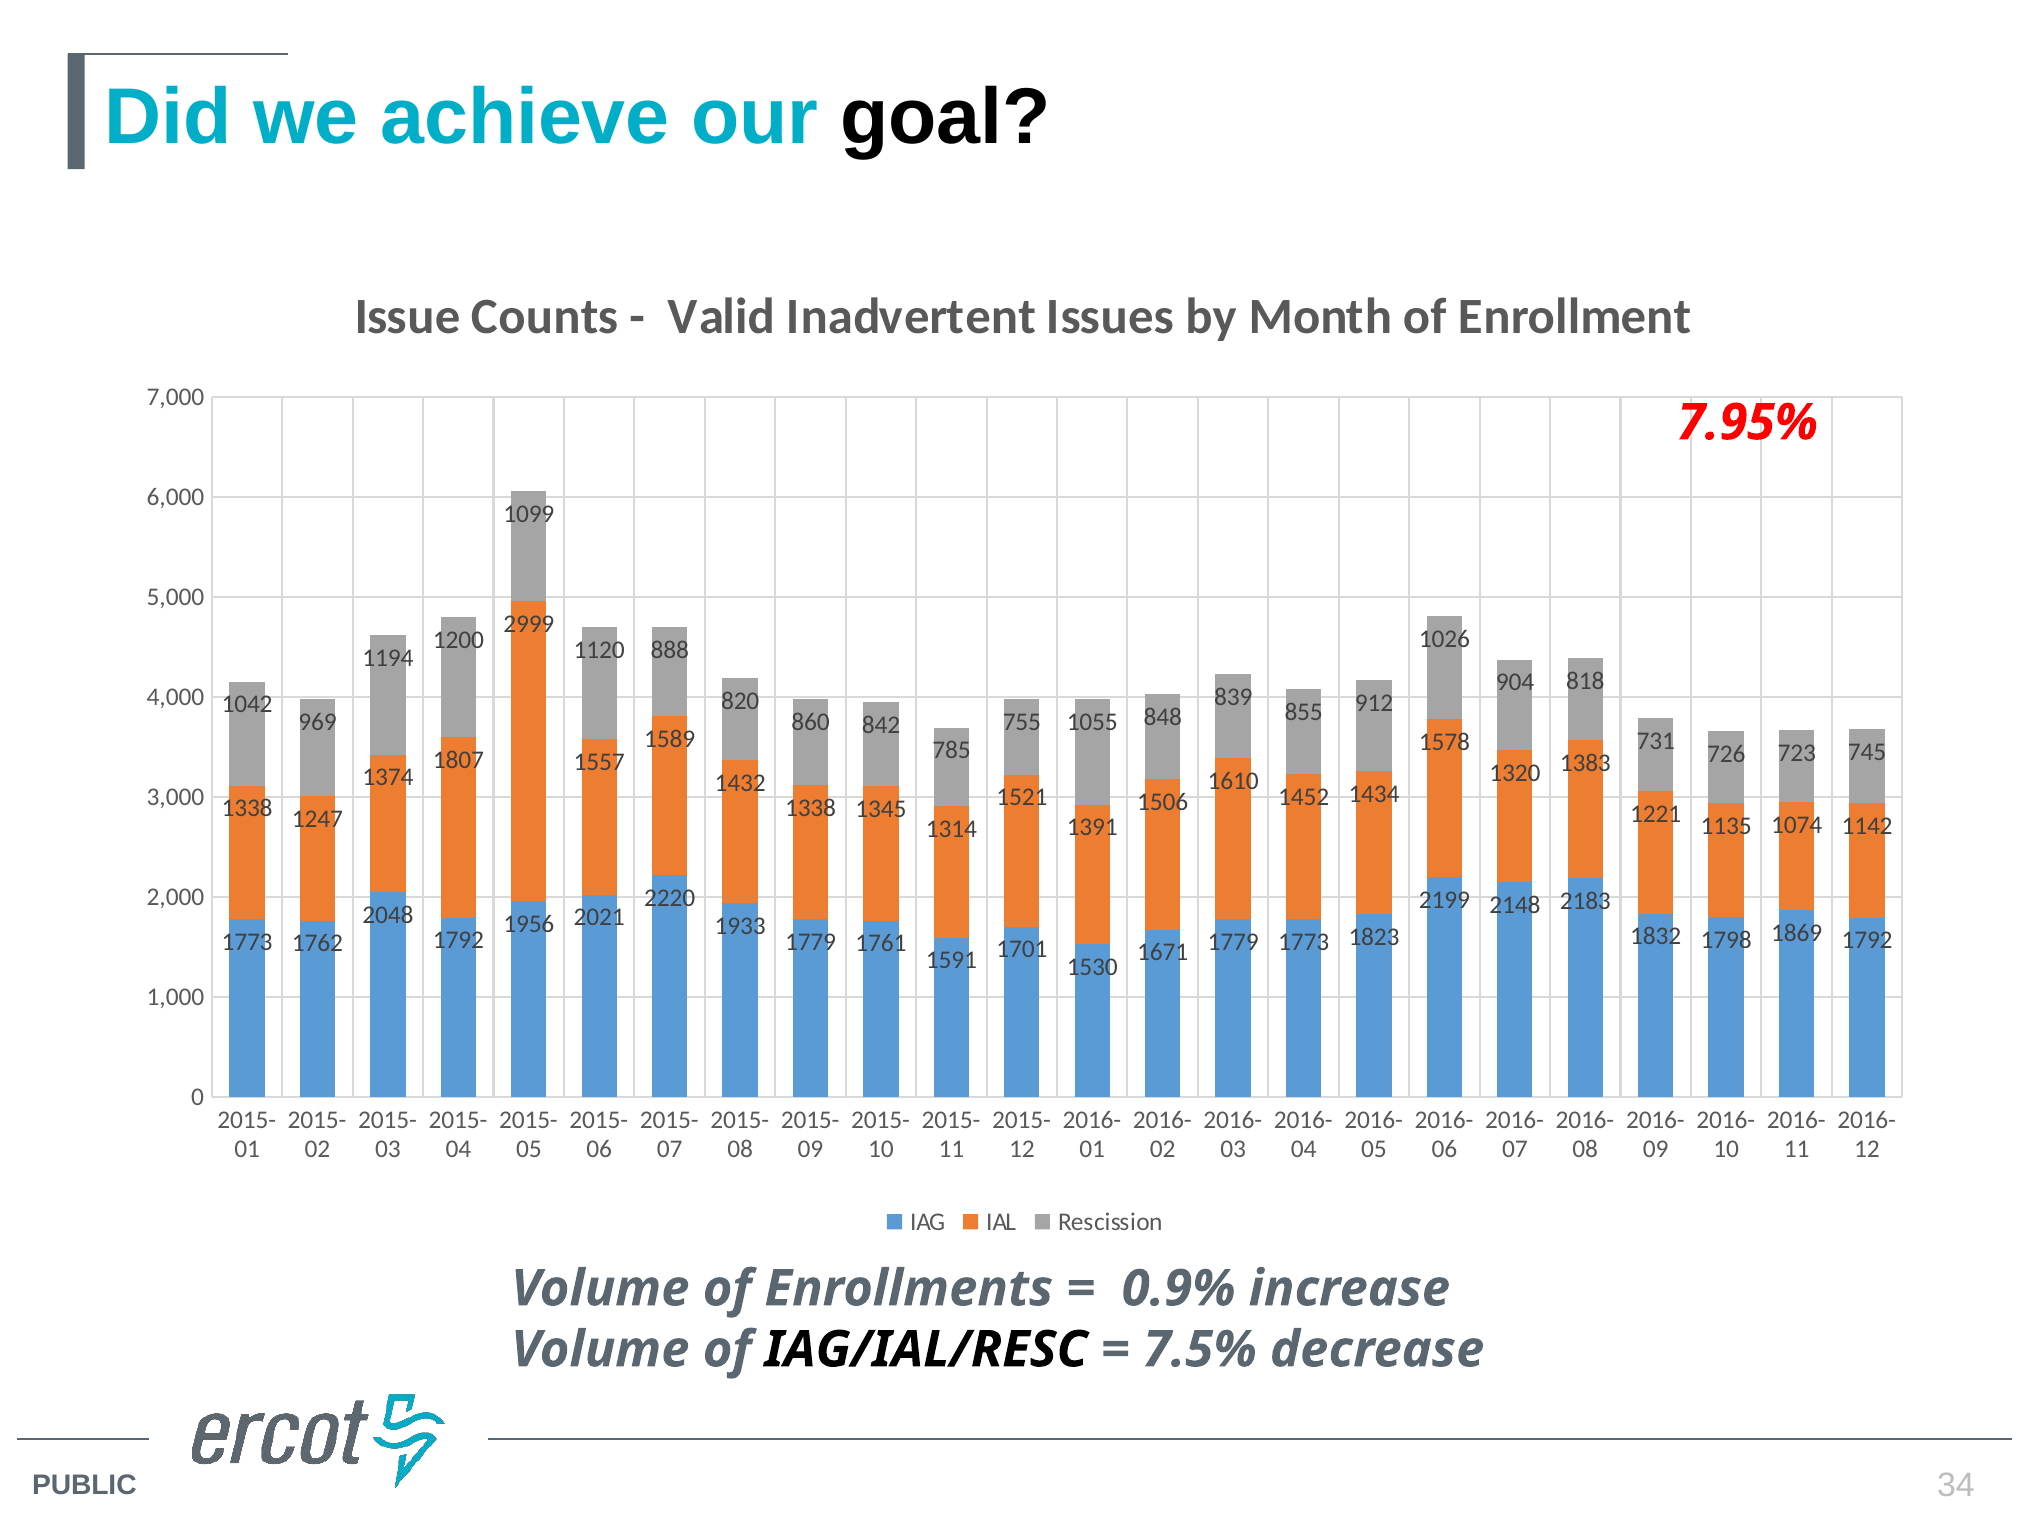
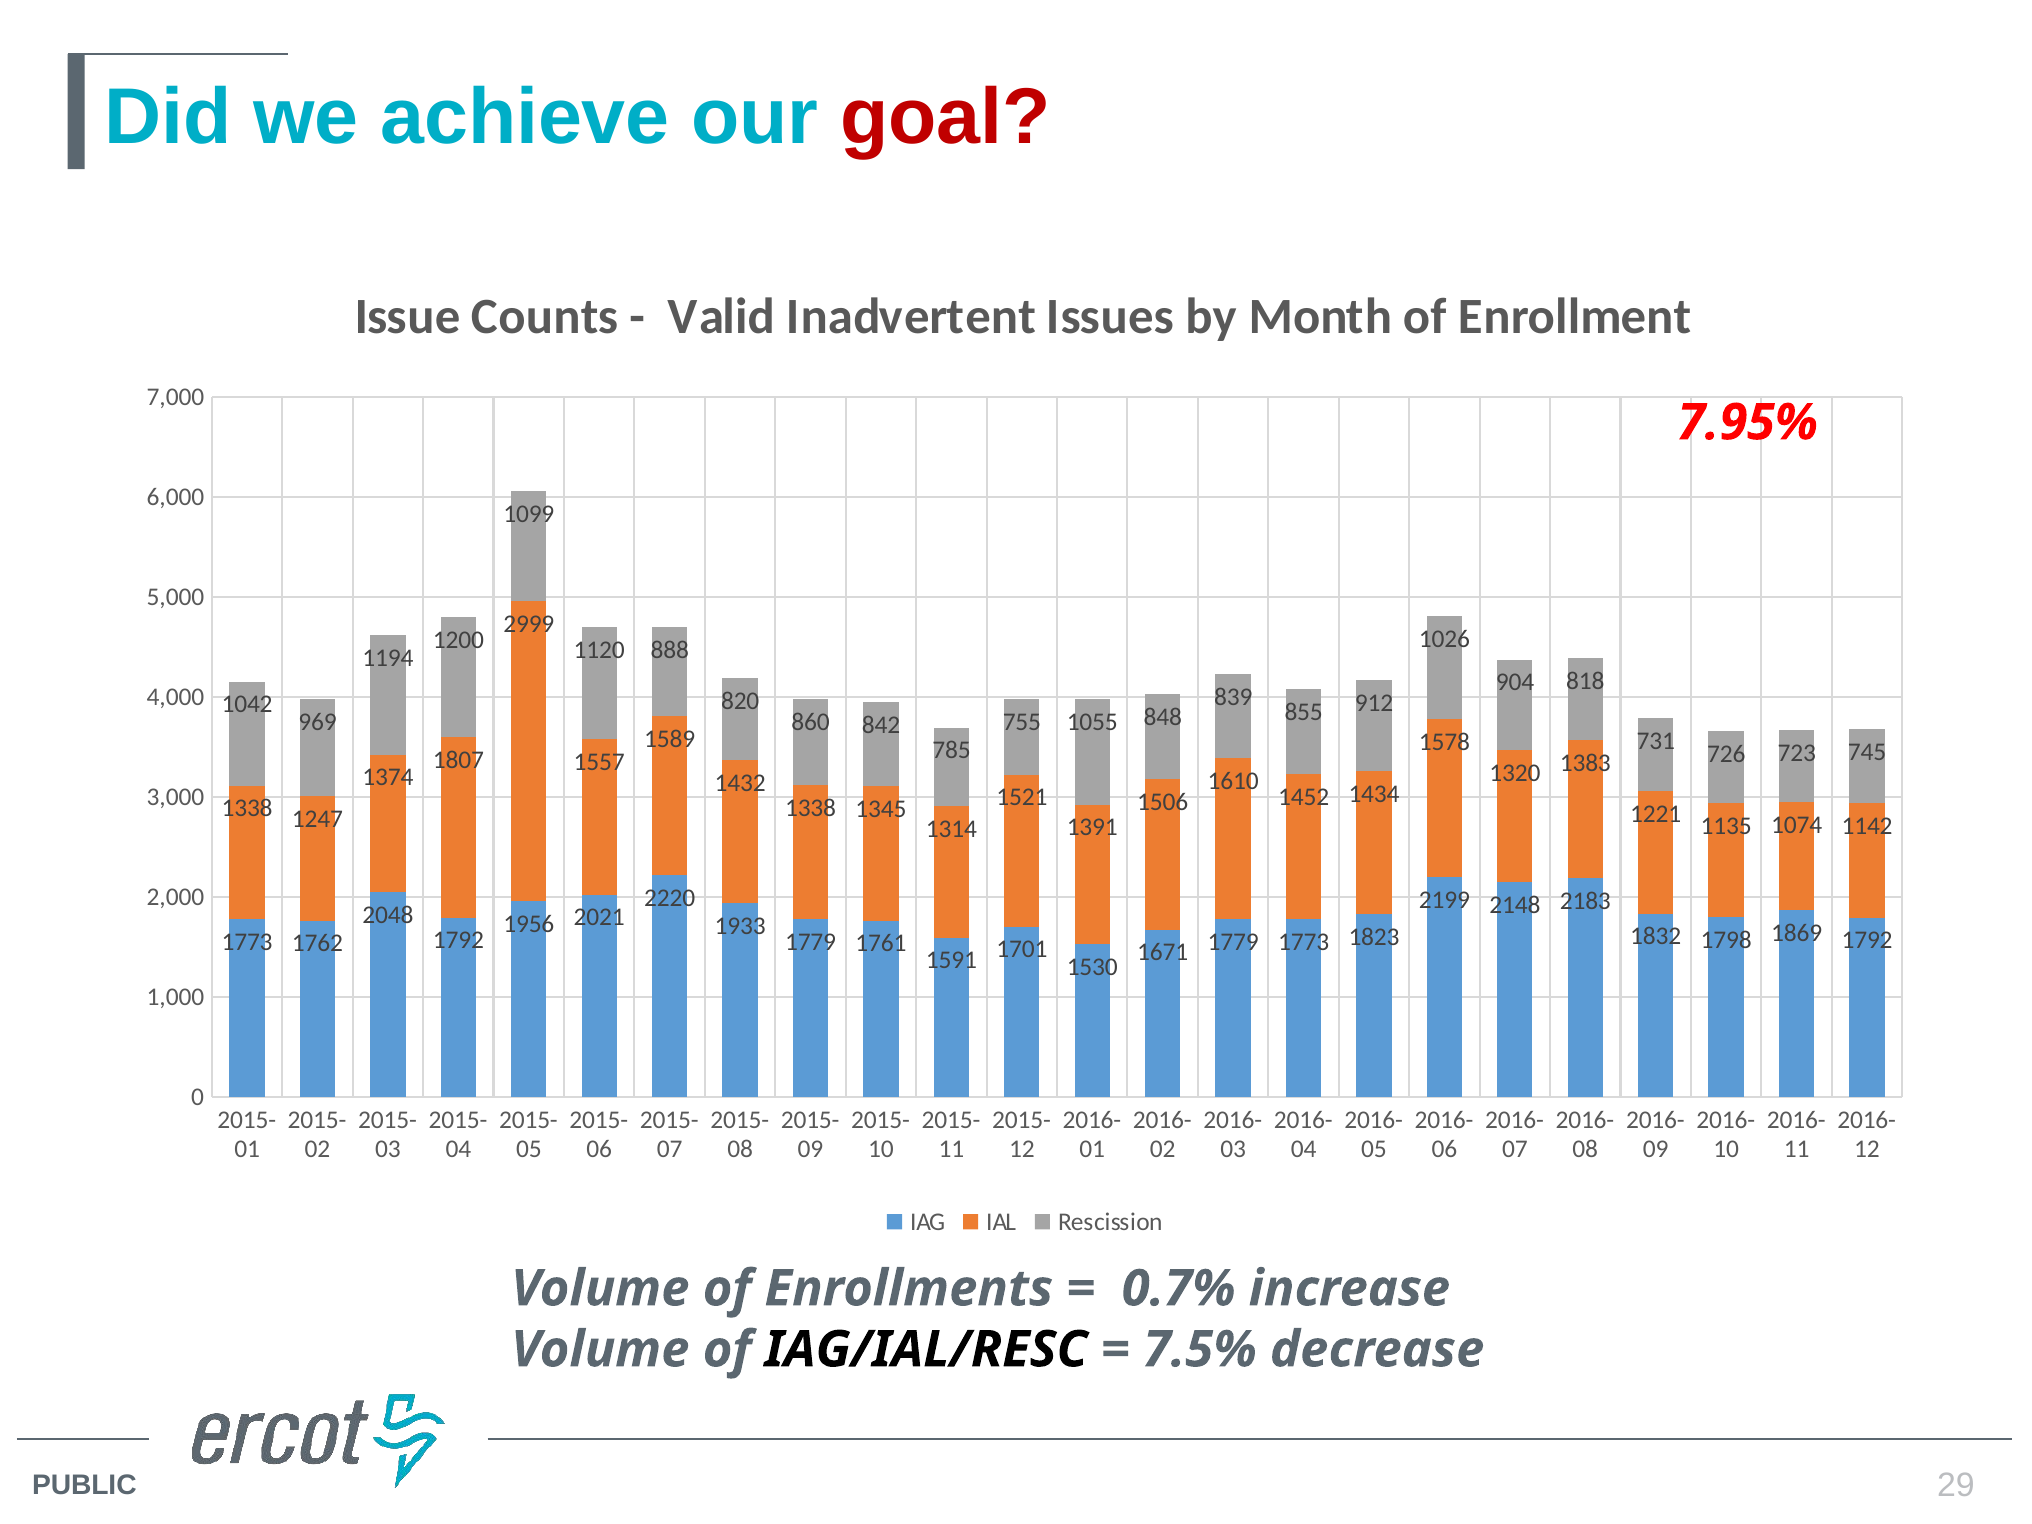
goal colour: black -> red (946, 117)
0.9%: 0.9% -> 0.7% (1179, 1289)
34: 34 -> 29 (1956, 1485)
